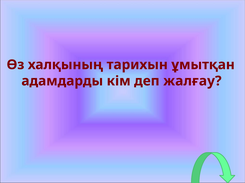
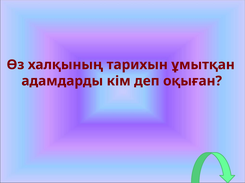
жалғау: жалғау -> оқыған (193, 81)
